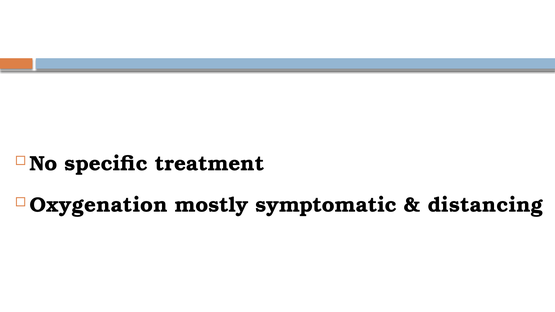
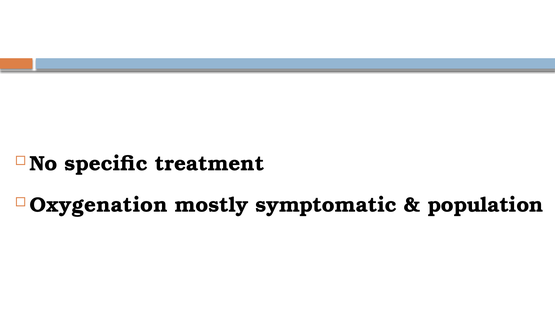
distancing: distancing -> population (485, 205)
